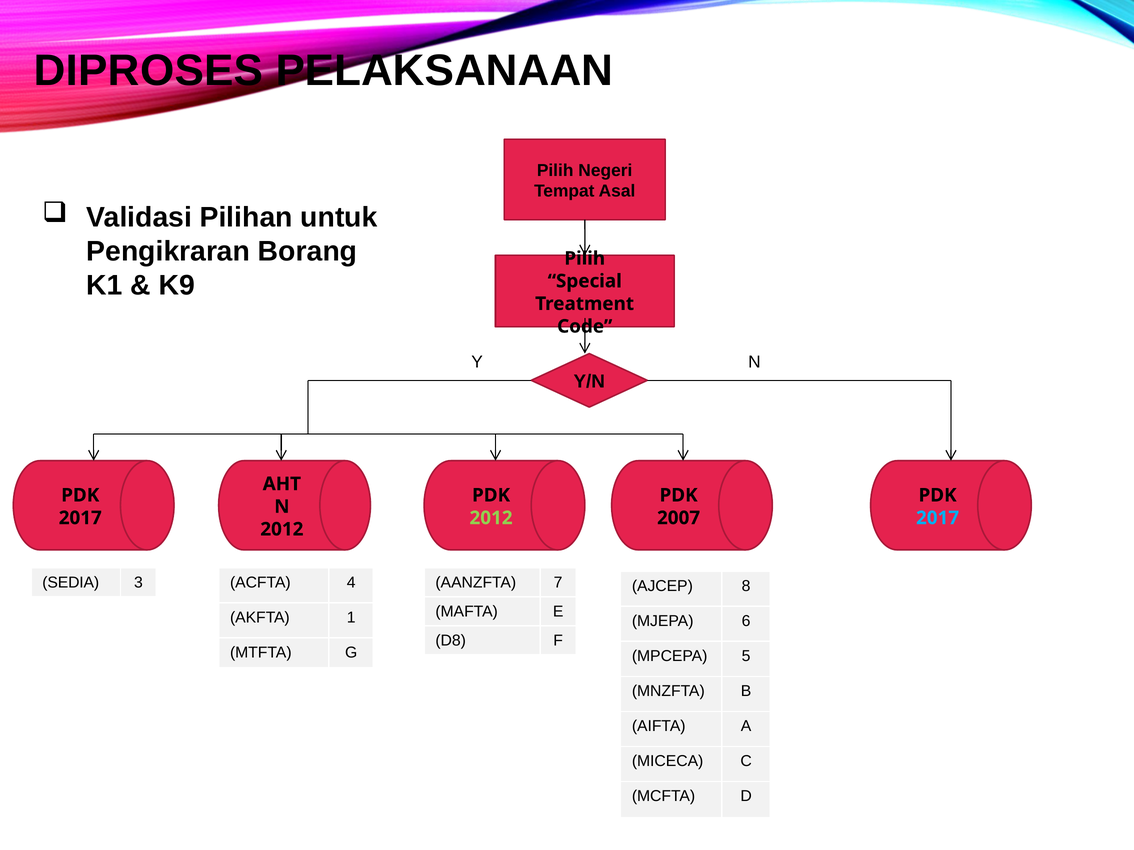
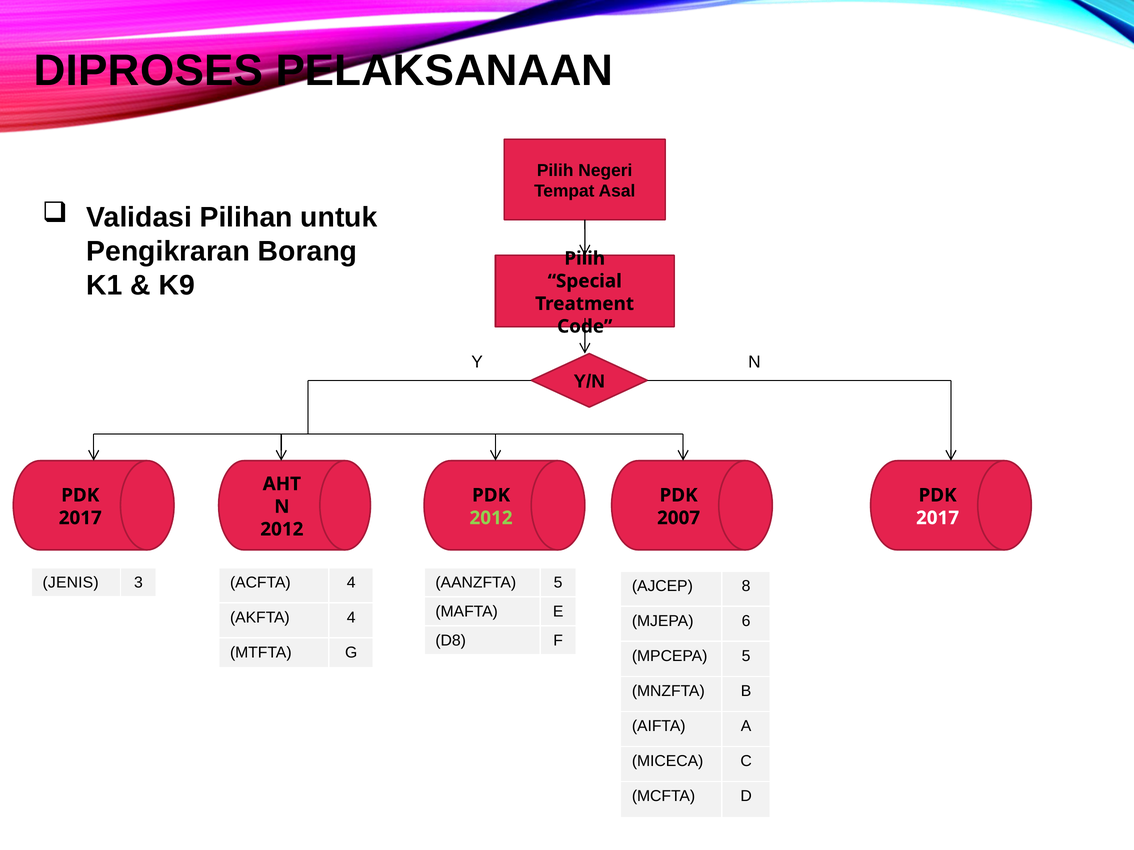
2017 colour: light blue -> white (938, 518)
SEDIA: SEDIA -> JENIS (71, 583)
AANZFTA 7: 7 -> 5 (558, 583)
AKFTA 1: 1 -> 4 (351, 618)
